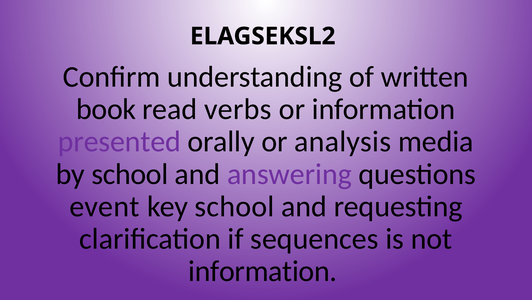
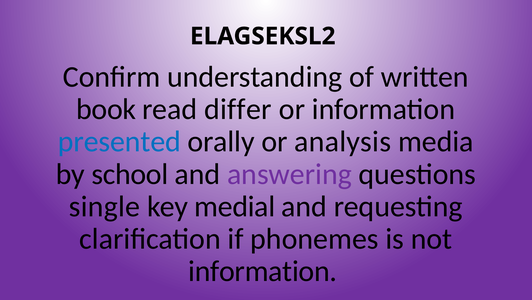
verbs: verbs -> differ (238, 109)
presented colour: purple -> blue (119, 141)
event: event -> single (104, 206)
key school: school -> medial (235, 206)
sequences: sequences -> phonemes (314, 238)
